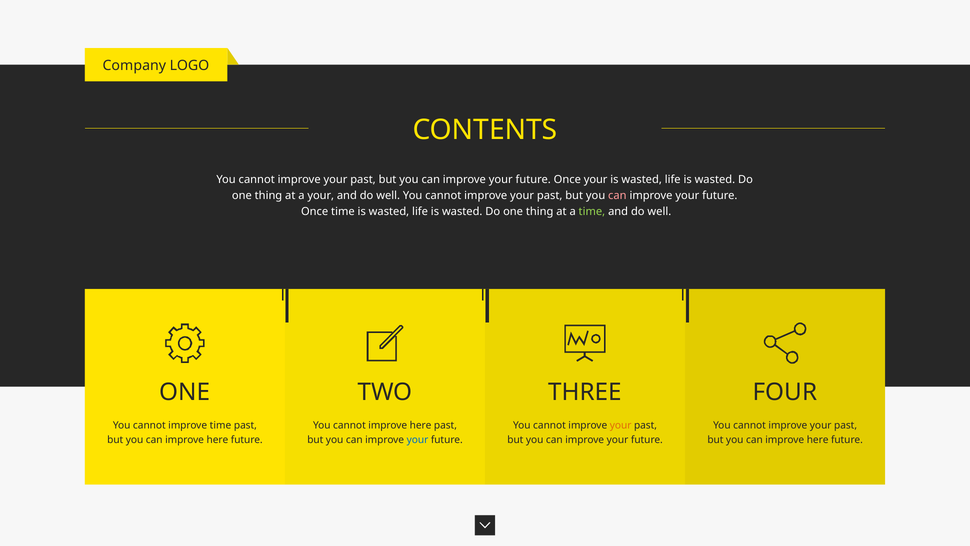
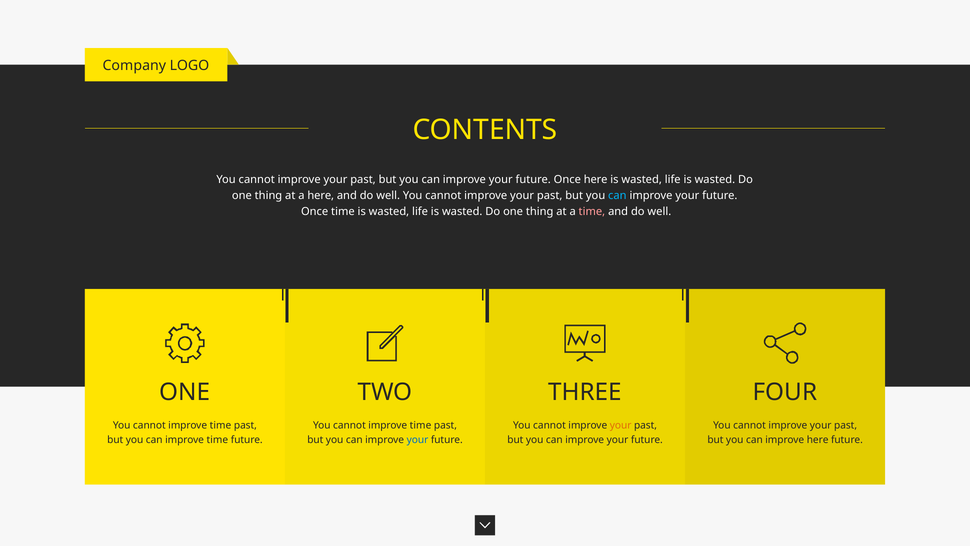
Once your: your -> here (596, 179)
a your: your -> here (321, 195)
can colour: pink -> light blue (617, 195)
time colour: light green -> pink (592, 211)
here: here -> time (421, 425)
here: here -> time (217, 440)
